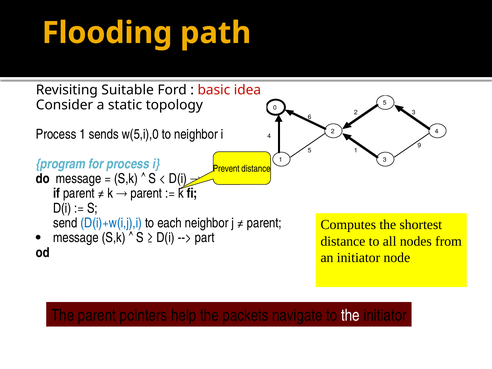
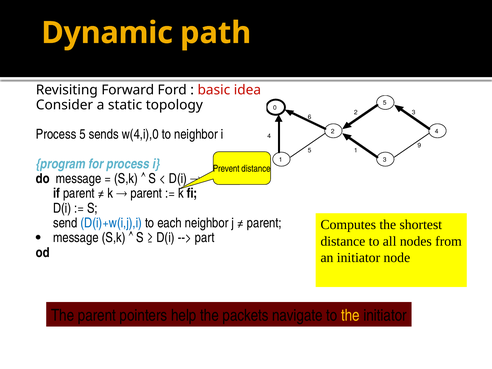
Flooding: Flooding -> Dynamic (107, 33)
Suitable: Suitable -> Forward (128, 90)
Process 1: 1 -> 5 (83, 134)
w(5,i),0: w(5,i),0 -> w(4,i),0 (140, 134)
the colour: white -> yellow (350, 315)
